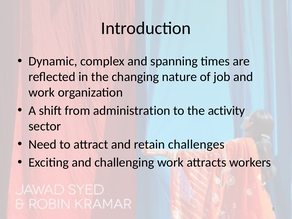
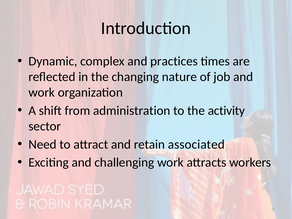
spanning: spanning -> practices (174, 61)
challenges: challenges -> associated (196, 144)
